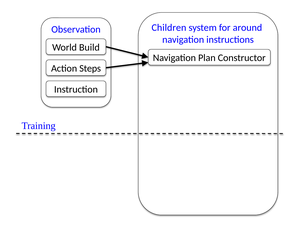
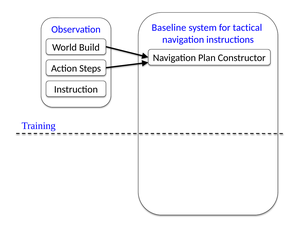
Children: Children -> Baseline (169, 27)
around: around -> tactical (247, 27)
